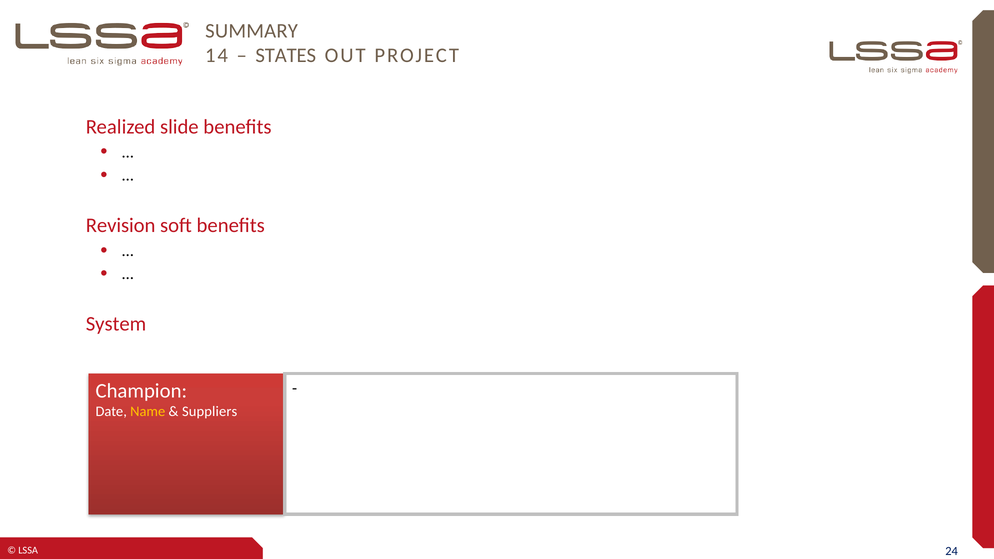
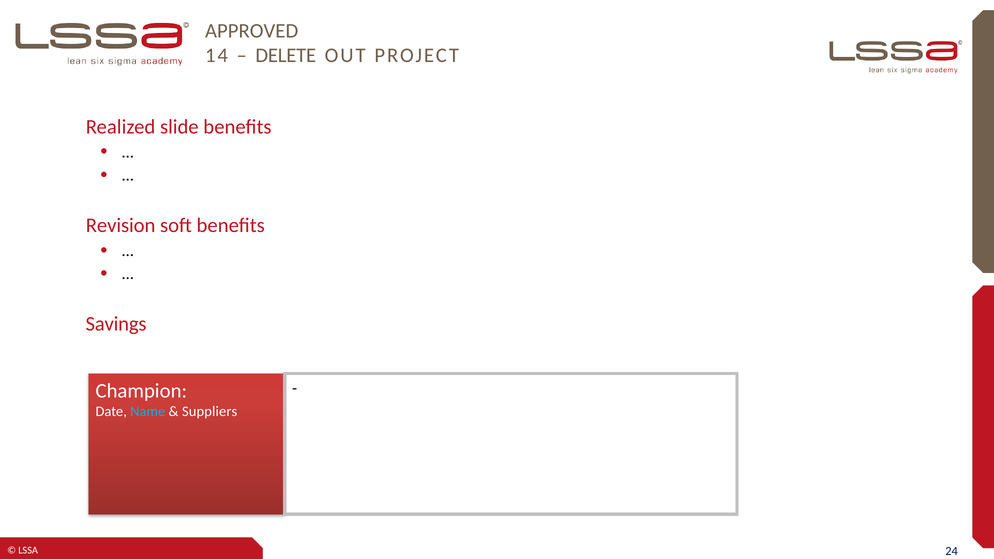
SUMMARY: SUMMARY -> APPROVED (252, 31)
STATES: STATES -> DELETE (286, 56)
System: System -> Savings (116, 324)
Name colour: yellow -> light blue (148, 412)
